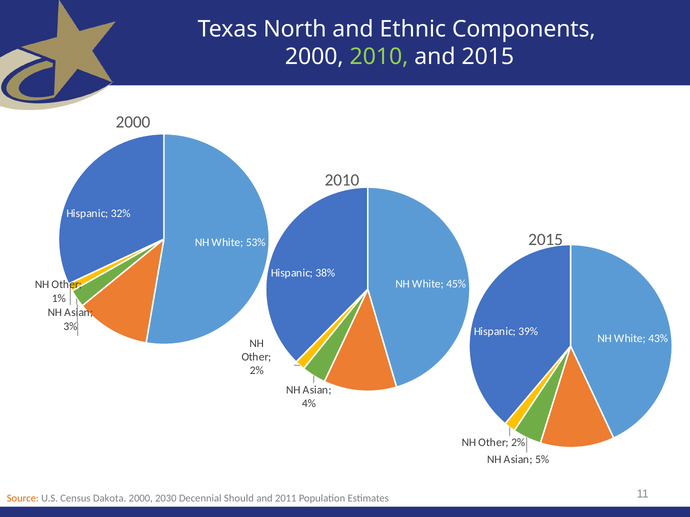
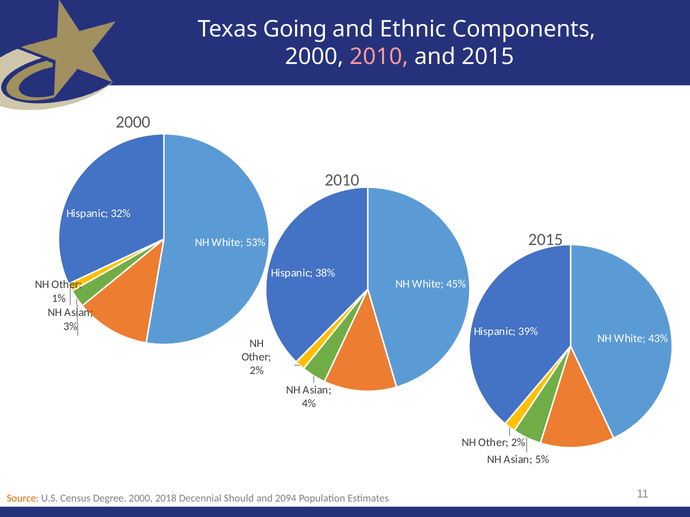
North: North -> Going (295, 29)
2010 colour: light green -> pink (379, 57)
Dakota: Dakota -> Degree (110, 499)
2030: 2030 -> 2018 (166, 499)
2011: 2011 -> 2094 (286, 499)
